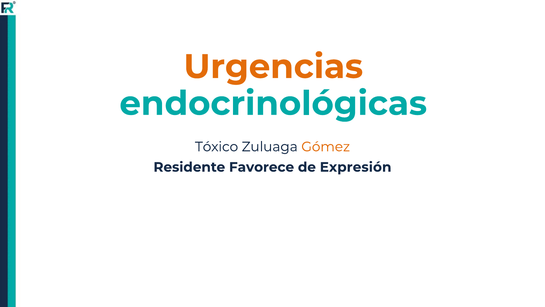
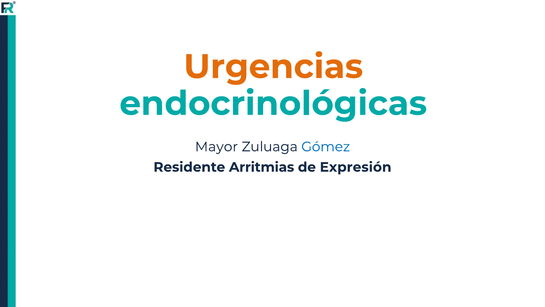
Tóxico: Tóxico -> Mayor (216, 147)
Gómez colour: orange -> blue (326, 147)
Favorece: Favorece -> Arritmias (262, 167)
